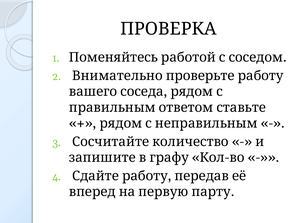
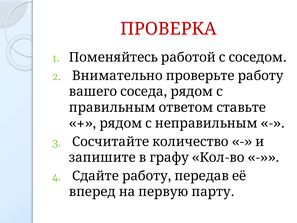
ПРОВЕРКА colour: black -> red (168, 29)
